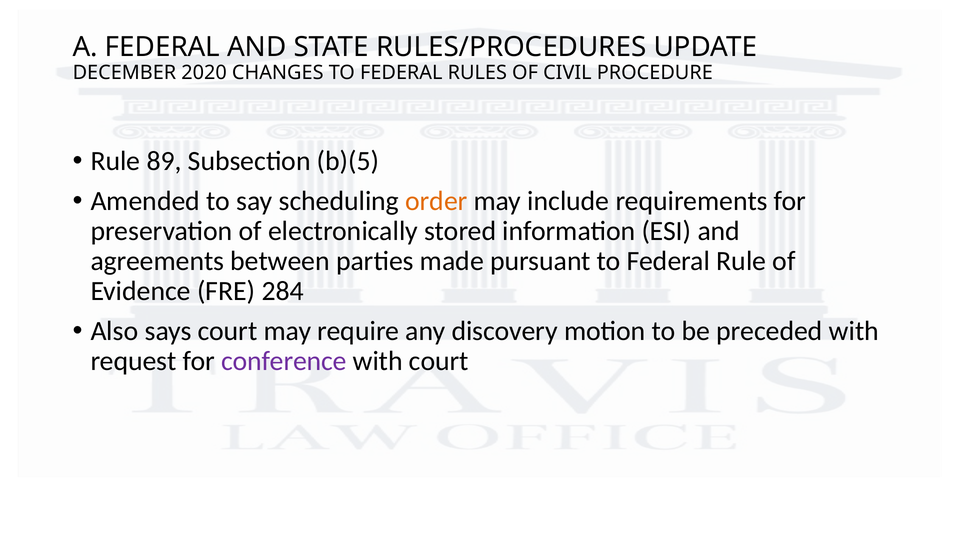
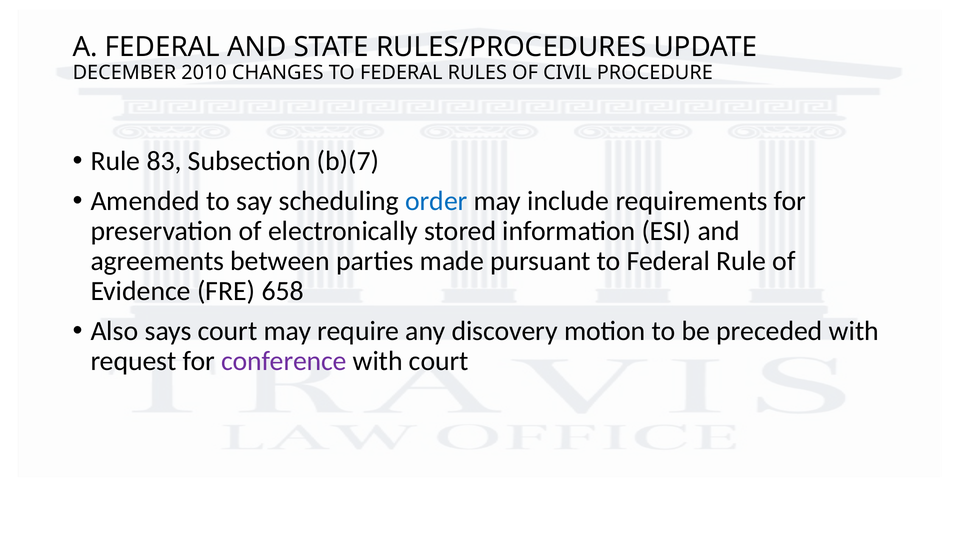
2020: 2020 -> 2010 (204, 73)
89: 89 -> 83 (164, 161)
b)(5: b)(5 -> b)(7 (348, 161)
order colour: orange -> blue (436, 201)
284: 284 -> 658 (283, 291)
